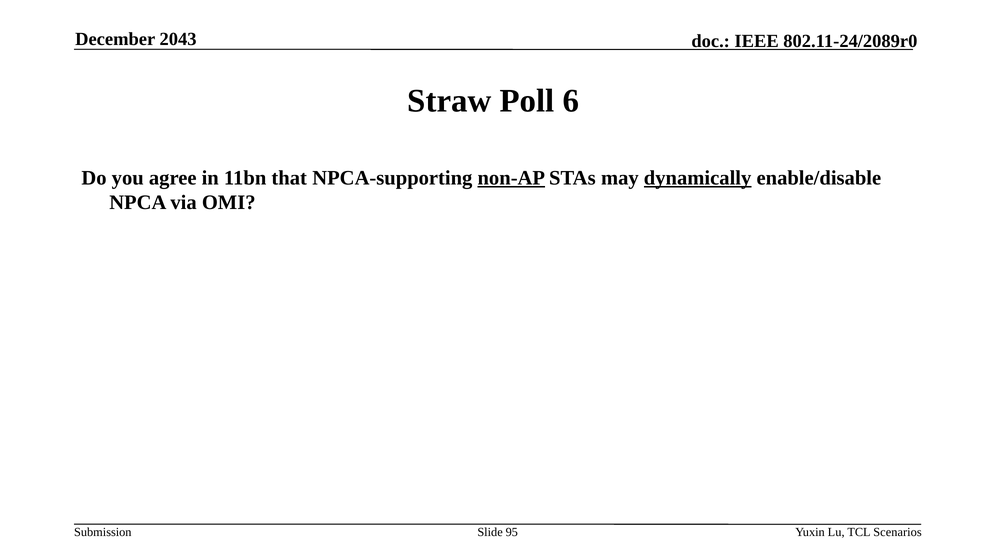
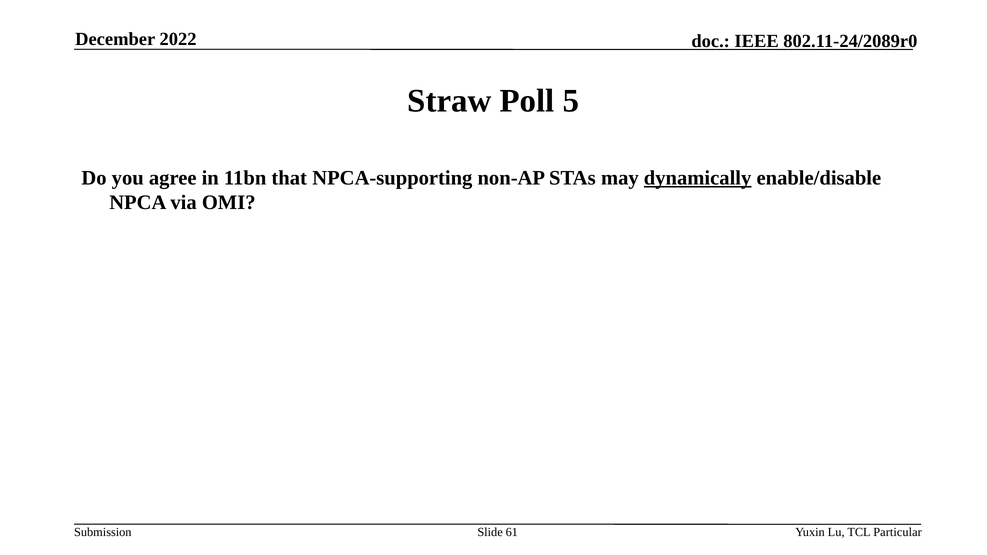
2043: 2043 -> 2022 (178, 39)
6: 6 -> 5 (571, 101)
non-AP underline: present -> none (511, 178)
95: 95 -> 61 (512, 532)
Scenarios: Scenarios -> Particular (898, 532)
